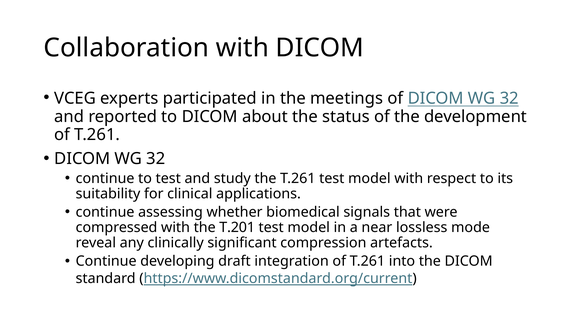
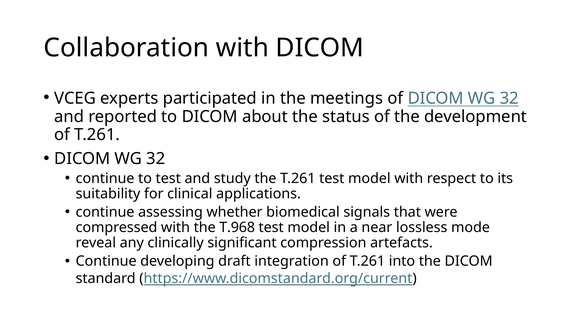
T.201: T.201 -> T.968 (237, 228)
